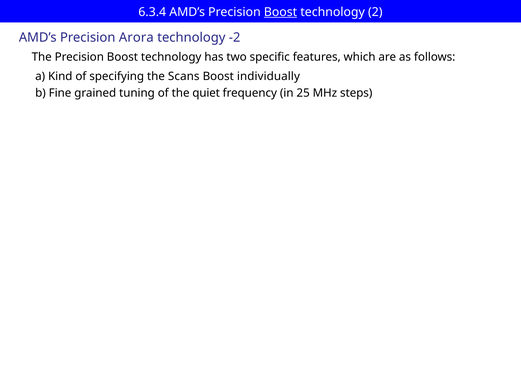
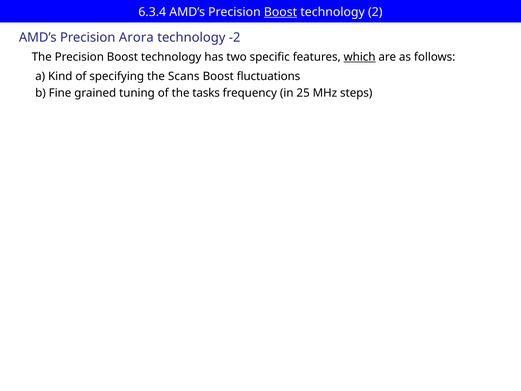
which underline: none -> present (360, 57)
individually: individually -> fluctuations (269, 76)
quiet: quiet -> tasks (206, 93)
